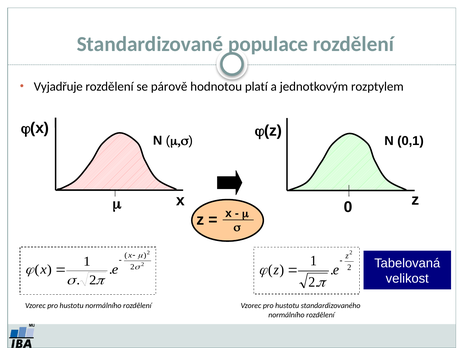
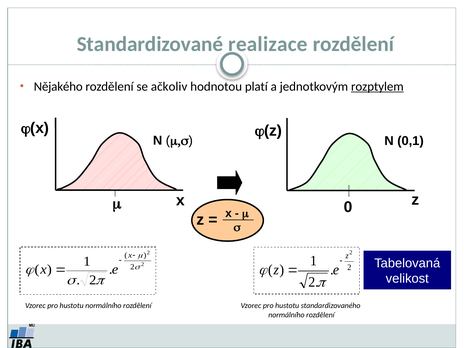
populace: populace -> realizace (268, 44)
Vyjadřuje: Vyjadřuje -> Nějakého (58, 87)
párově: párově -> ačkoliv (169, 87)
rozptylem underline: none -> present (377, 87)
